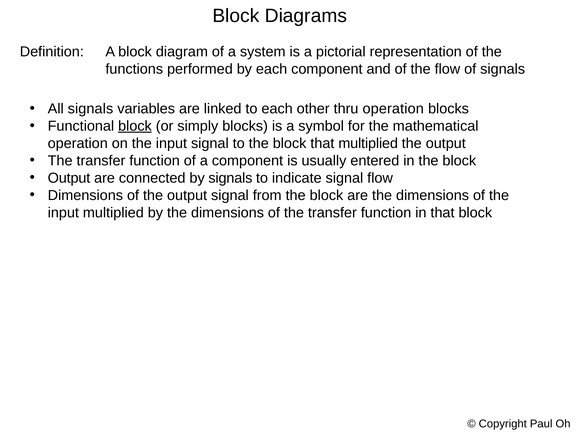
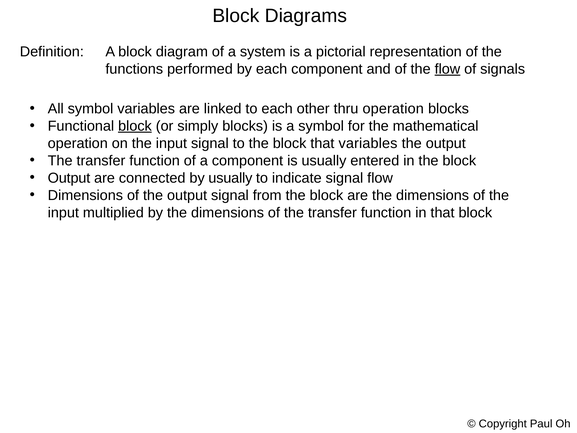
flow underline: none -> present (447, 69)
All signals: signals -> symbol (91, 109)
that multiplied: multiplied -> variables (368, 143)
by signals: signals -> usually (230, 178)
